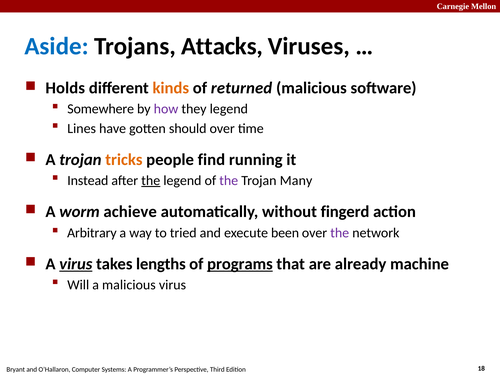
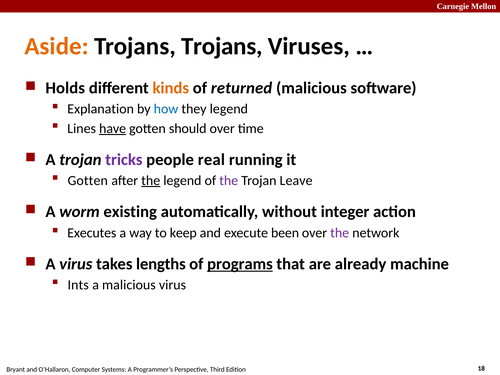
Aside colour: blue -> orange (57, 46)
Trojans Attacks: Attacks -> Trojans (222, 46)
Somewhere: Somewhere -> Explanation (101, 109)
how colour: purple -> blue (166, 109)
have underline: none -> present (113, 129)
tricks colour: orange -> purple (124, 160)
find: find -> real (211, 160)
Instead: Instead -> Gotten (88, 180)
Many: Many -> Leave (296, 180)
achieve: achieve -> existing (130, 212)
fingerd: fingerd -> integer (345, 212)
Arbitrary: Arbitrary -> Executes (92, 233)
tried: tried -> keep (183, 233)
virus underline: present -> none (76, 264)
Will: Will -> Ints (78, 285)
